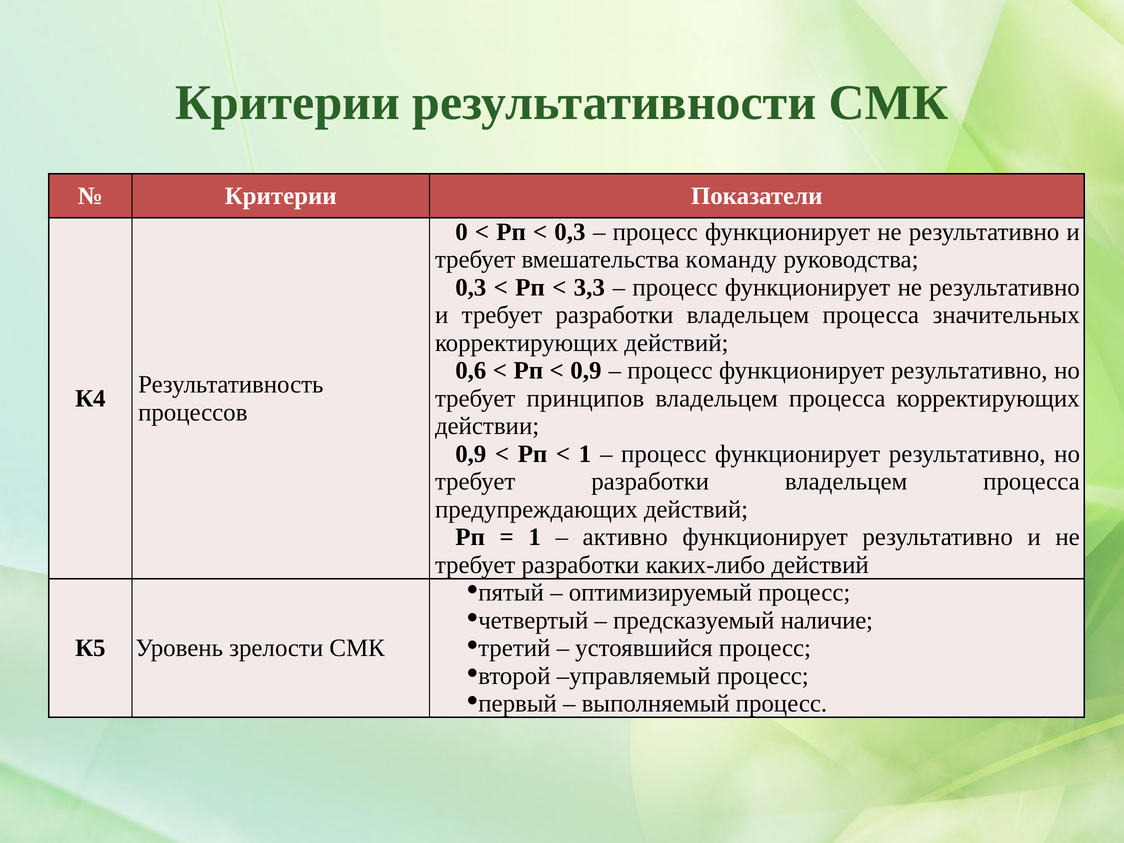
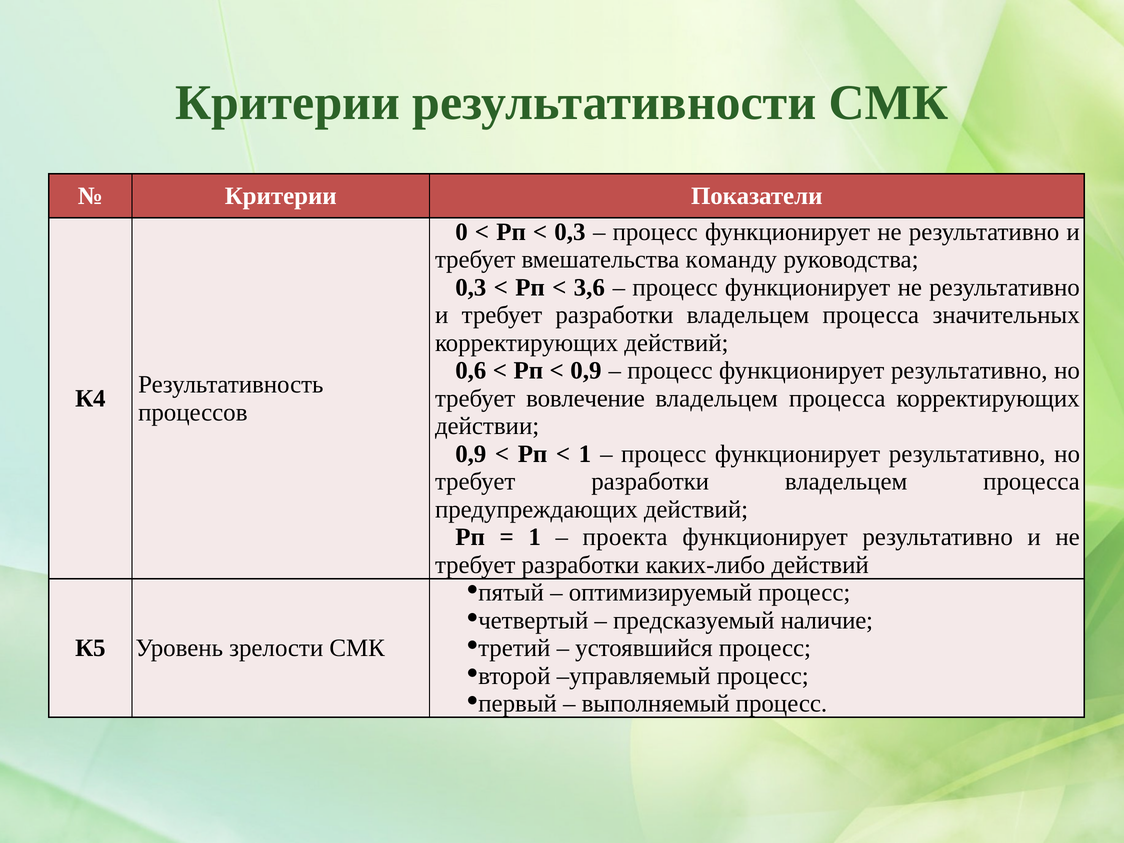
3,3: 3,3 -> 3,6 (589, 287)
принципов: принципов -> вовлечение (586, 398)
активно: активно -> проекта (625, 537)
